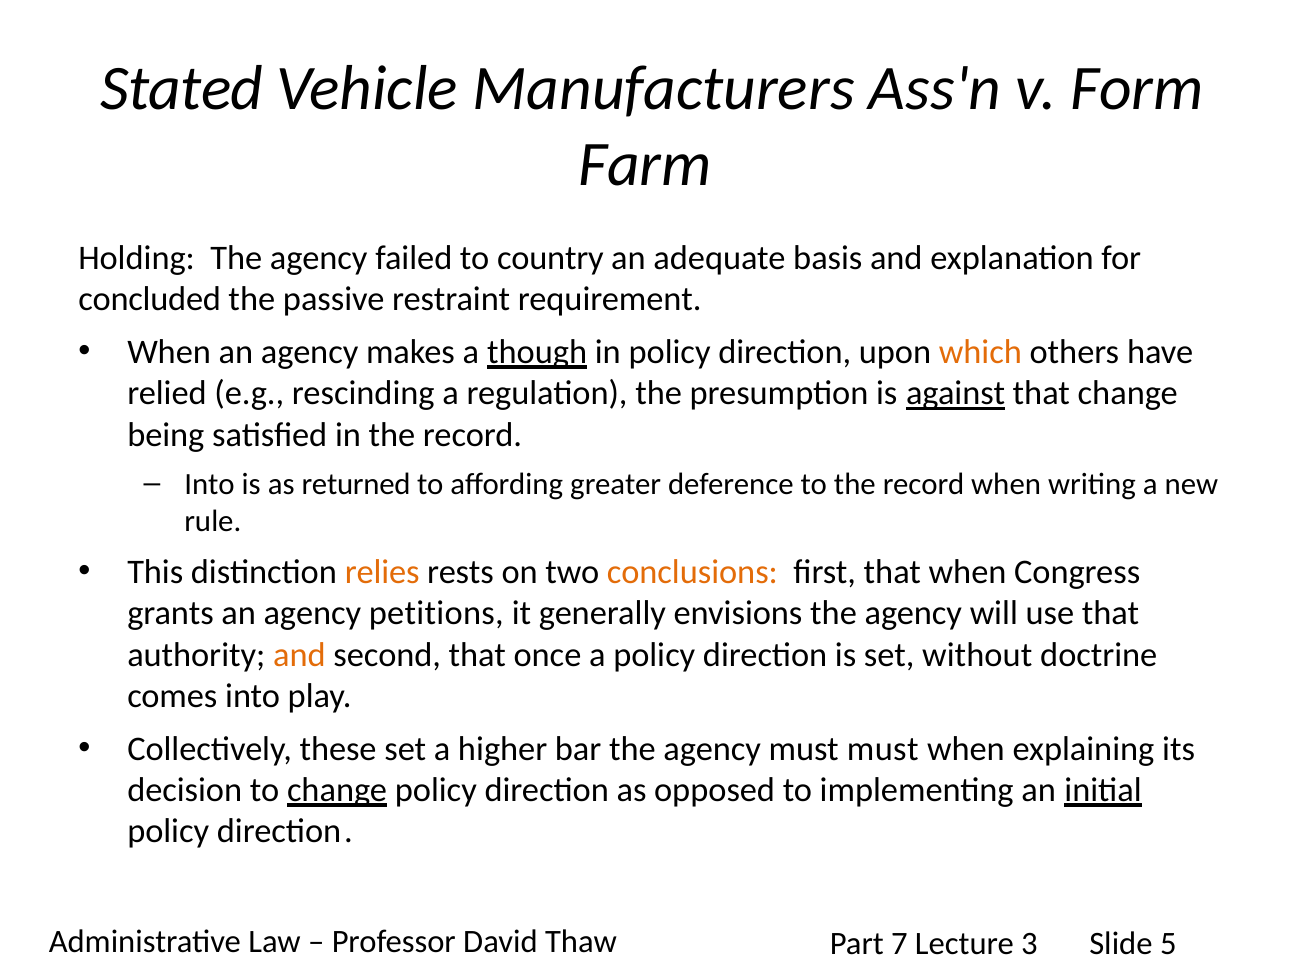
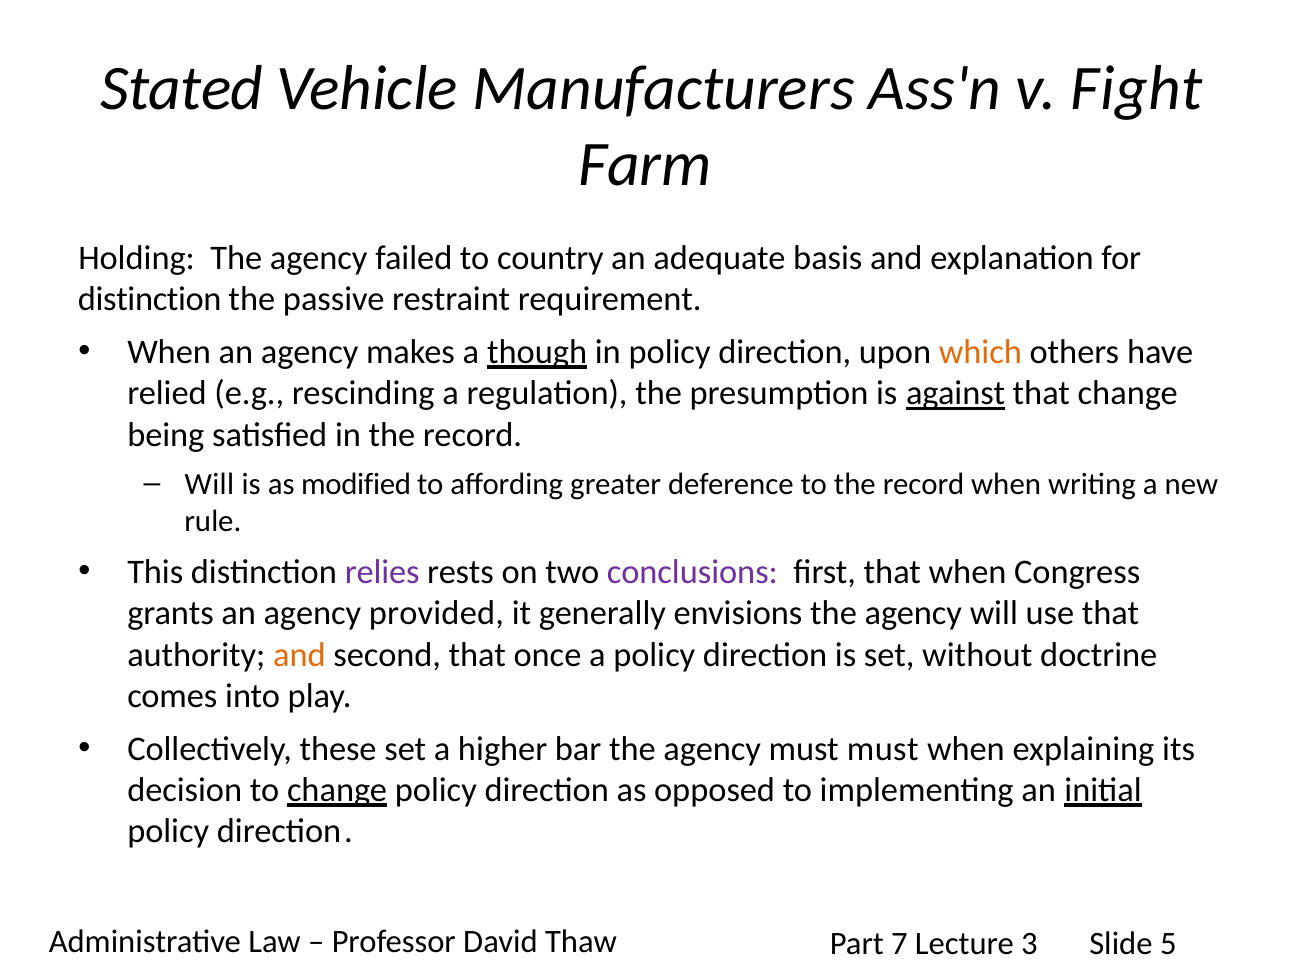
Form: Form -> Fight (1137, 88)
concluded: concluded -> distinction (150, 299)
Into: Into -> Will (209, 484)
returned: returned -> modified (356, 484)
relies colour: orange -> purple (382, 572)
conclusions colour: orange -> purple (692, 572)
petitions: petitions -> provided (436, 613)
